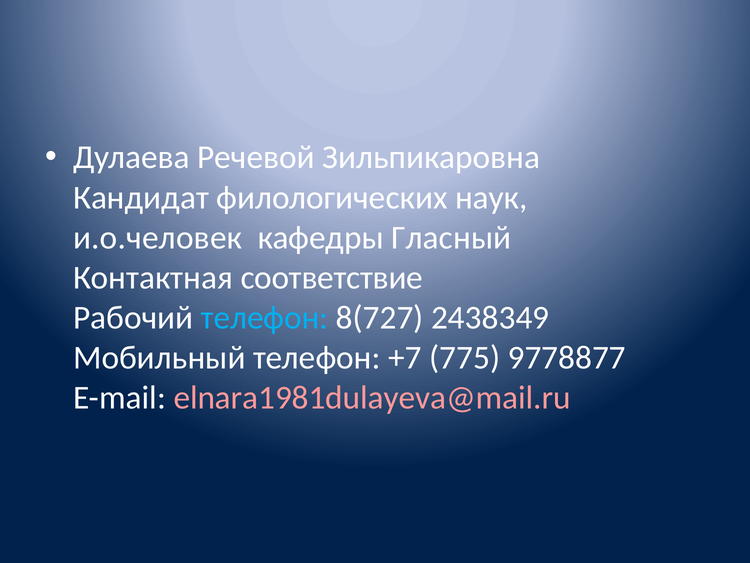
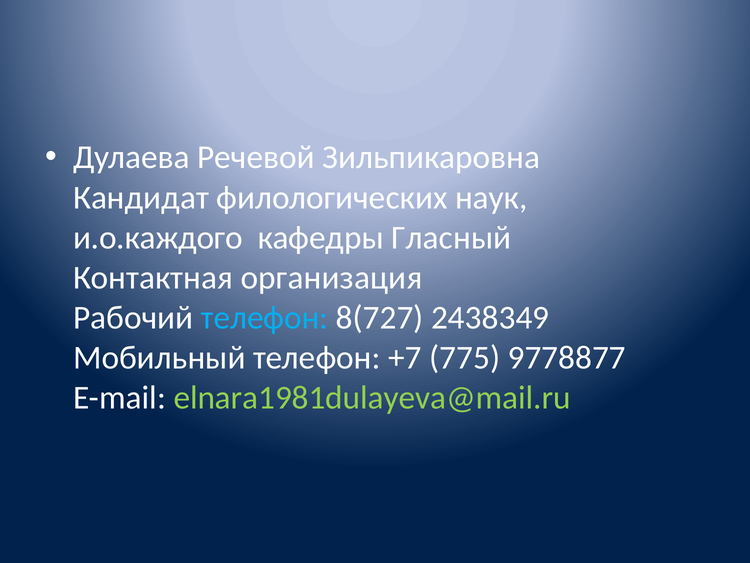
и.о.человек: и.о.человек -> и.о.каждого (158, 237)
соответствие: соответствие -> организация (331, 277)
elnara1981dulayeva@mail.ru colour: pink -> light green (372, 397)
